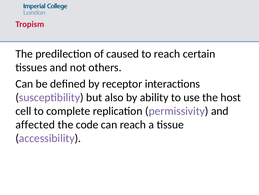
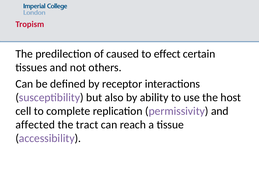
to reach: reach -> effect (167, 54)
code: code -> tract (87, 124)
